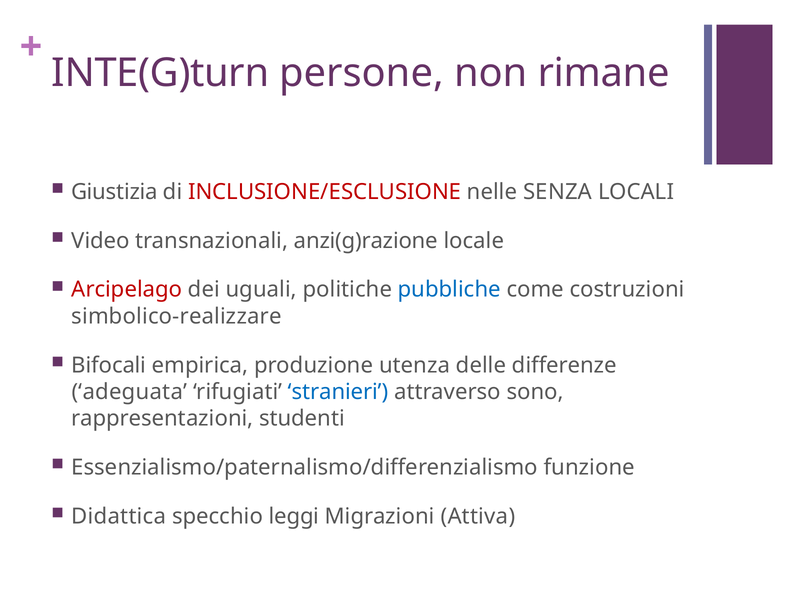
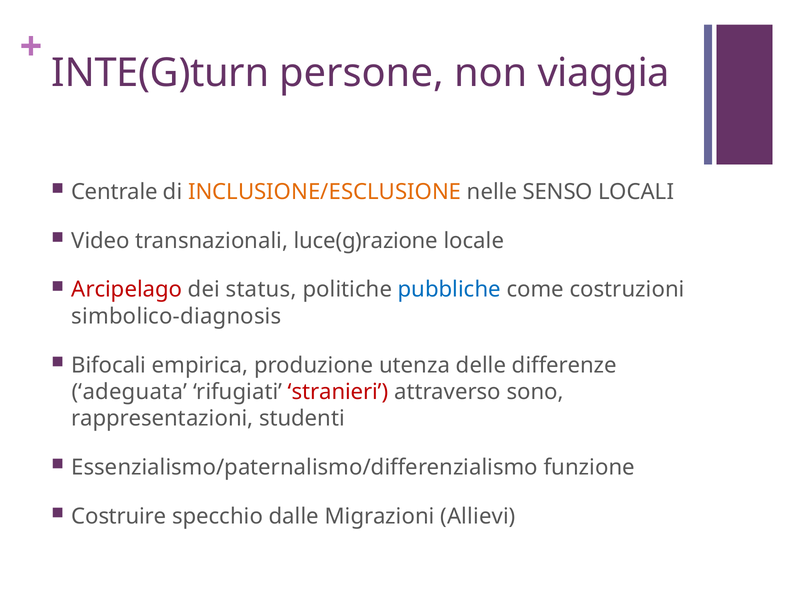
rimane: rimane -> viaggia (604, 73)
Giustizia: Giustizia -> Centrale (114, 192)
INCLUSIONE/ESCLUSIONE colour: red -> orange (325, 192)
SENZA: SENZA -> SENSO (558, 192)
anzi(g)razione: anzi(g)razione -> luce(g)razione (366, 241)
uguali: uguali -> status (261, 289)
simbolico-realizzare: simbolico-realizzare -> simbolico-diagnosis (176, 316)
stranieri colour: blue -> red (338, 392)
Didattica: Didattica -> Costruire (119, 516)
leggi: leggi -> dalle (294, 516)
Attiva: Attiva -> Allievi (478, 516)
